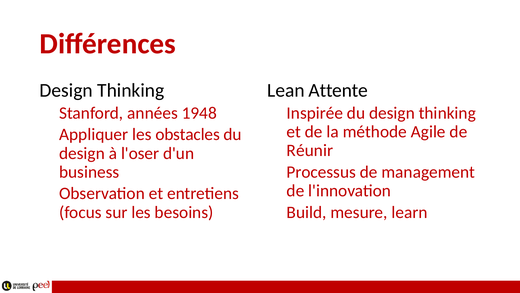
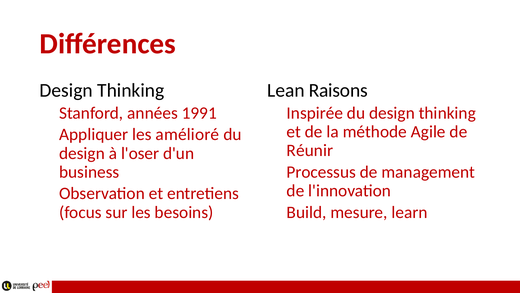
Attente: Attente -> Raisons (338, 90)
1948: 1948 -> 1991 (199, 113)
obstacles: obstacles -> amélioré (187, 134)
